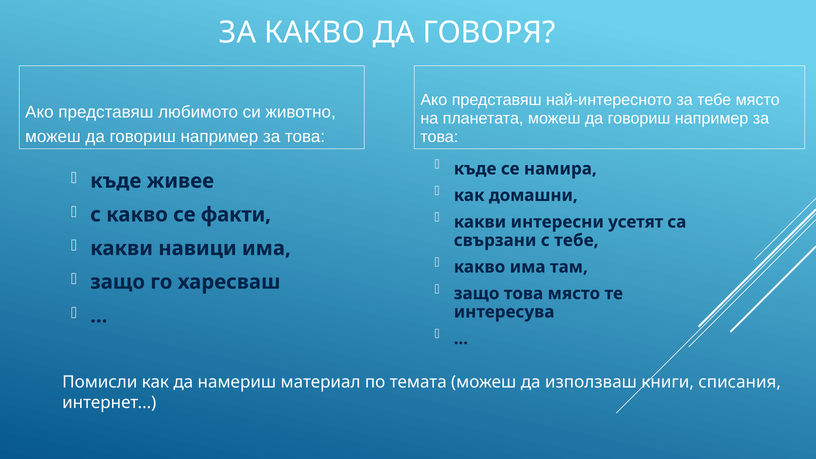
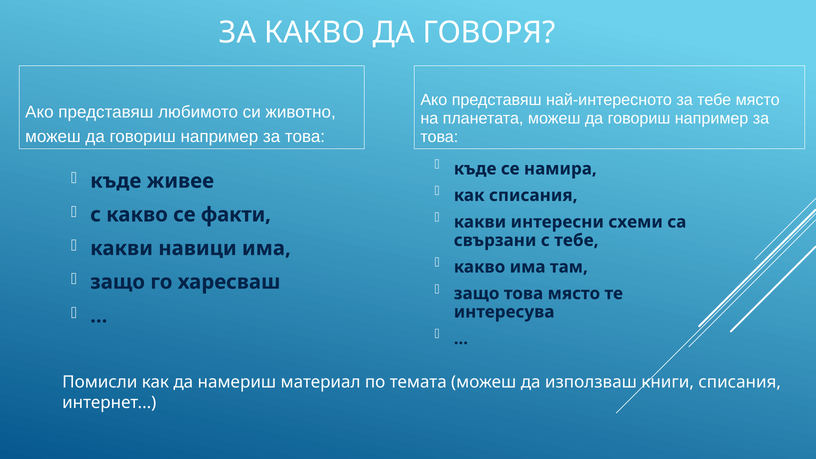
как домашни: домашни -> списания (533, 195)
усетят: усетят -> схеми (636, 222)
